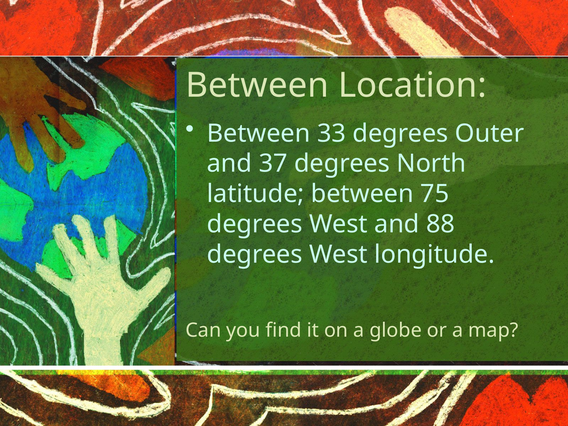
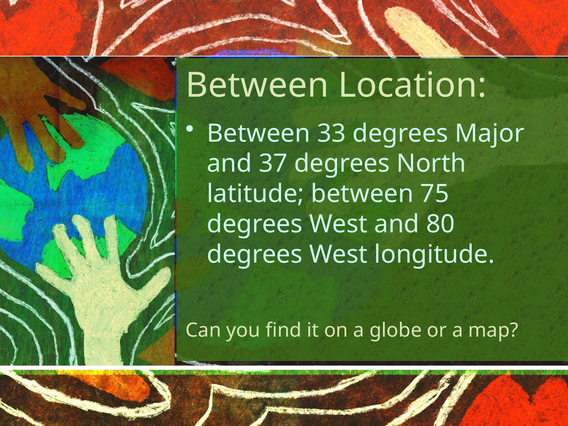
Outer: Outer -> Major (490, 133)
88: 88 -> 80 (441, 224)
